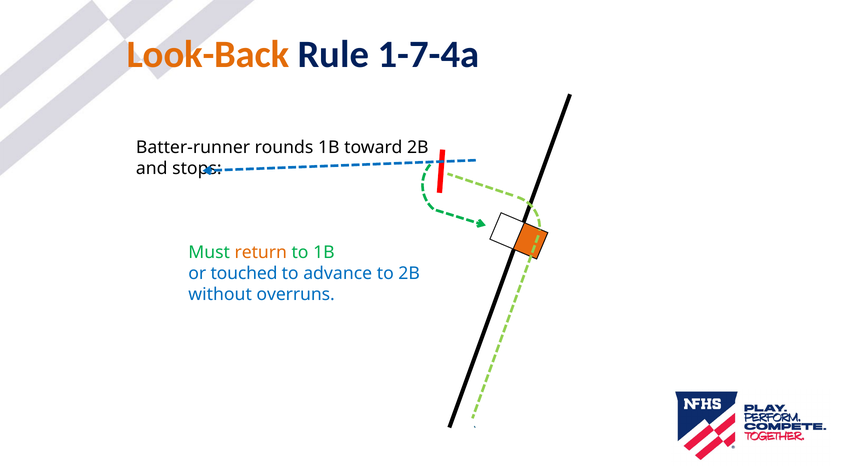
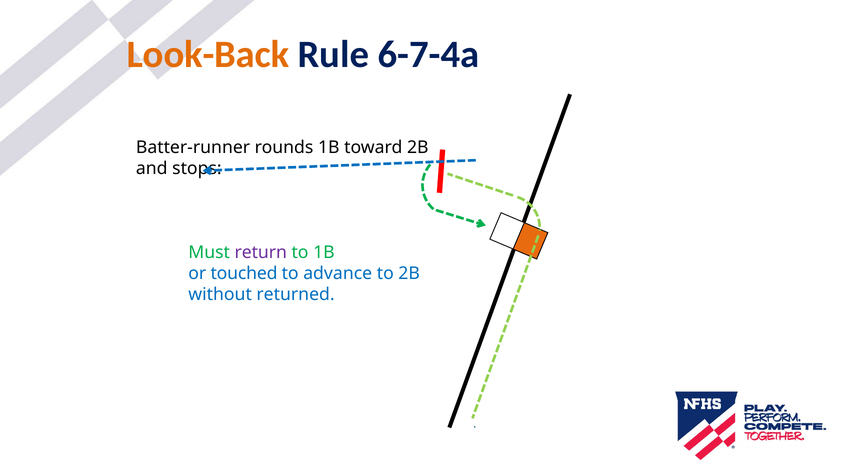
1-7-4a: 1-7-4a -> 6-7-4a (429, 55)
return colour: orange -> purple (261, 253)
overruns: overruns -> returned (296, 295)
